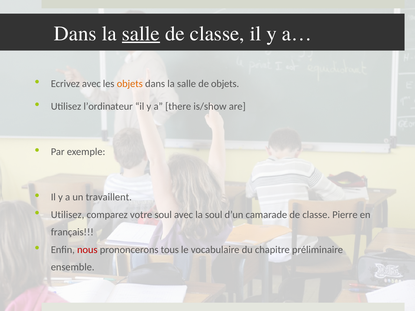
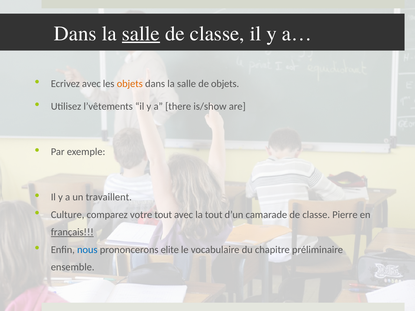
l’ordinateur: l’ordinateur -> l’vêtements (108, 106)
Utilisez: Utilisez -> Culture (68, 215)
votre soul: soul -> tout (163, 215)
la soul: soul -> tout (214, 215)
français underline: none -> present (72, 232)
nous colour: red -> blue (87, 250)
tous: tous -> elite (170, 250)
